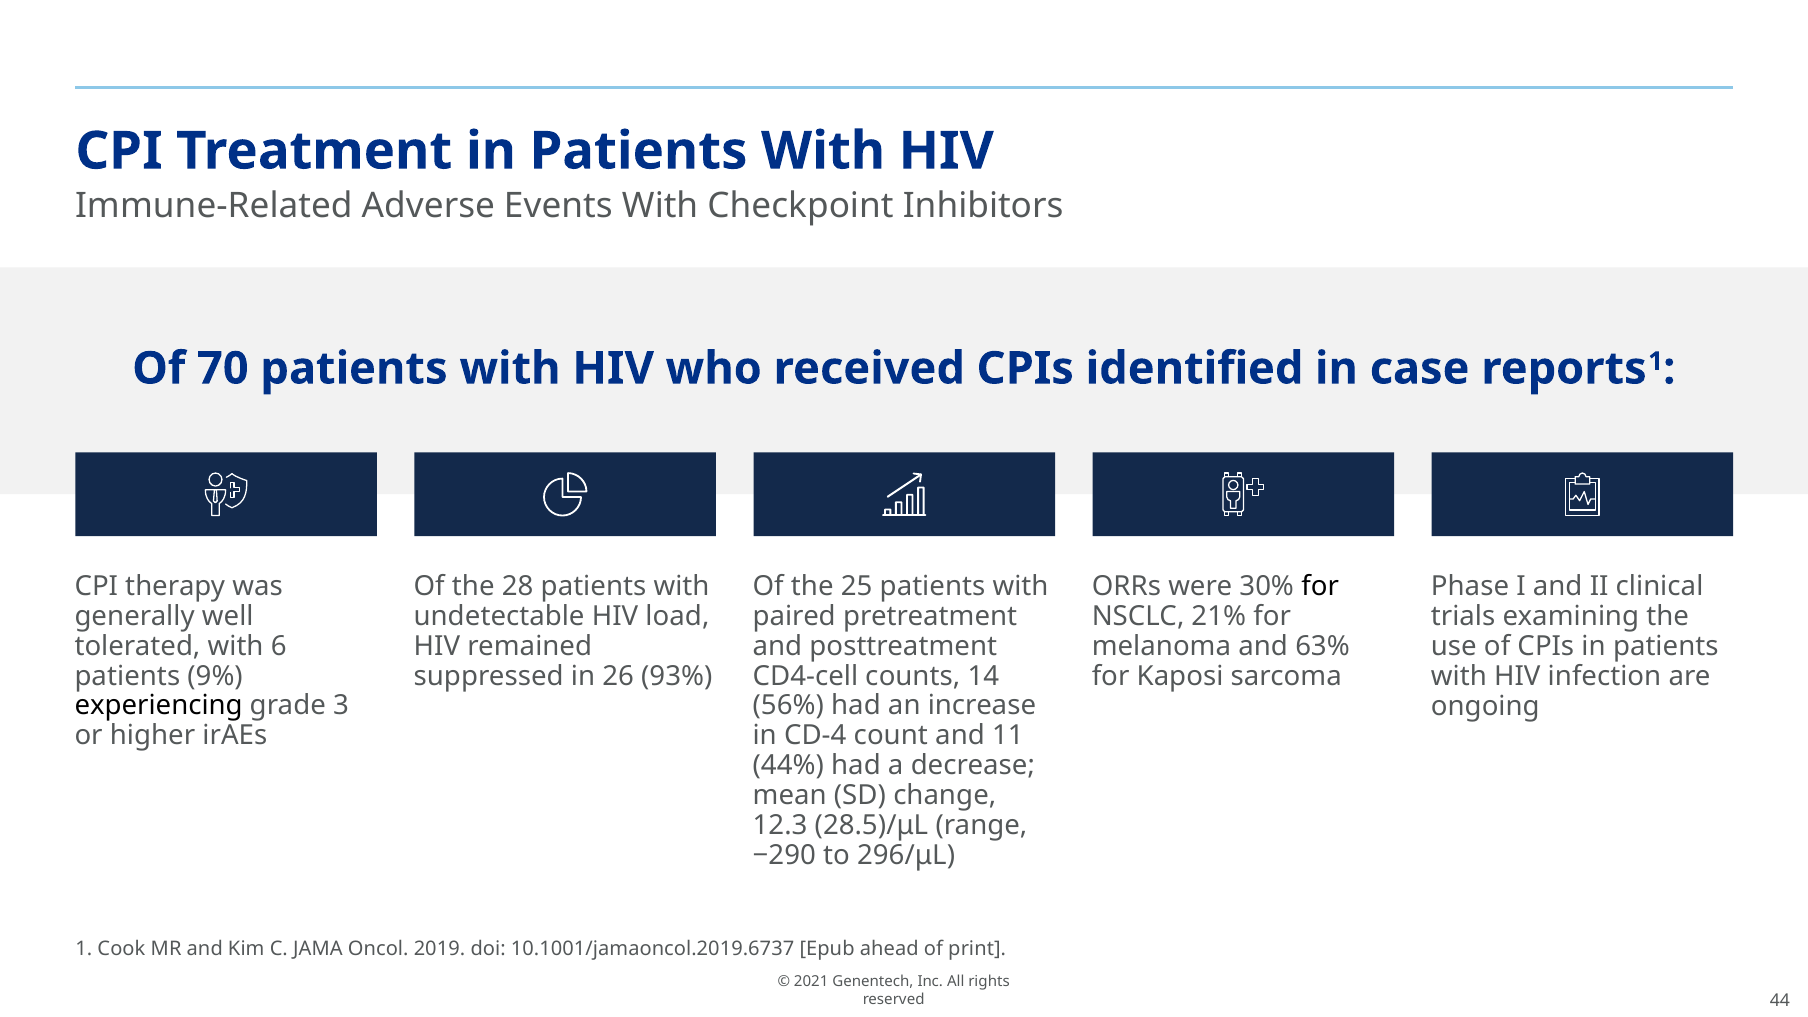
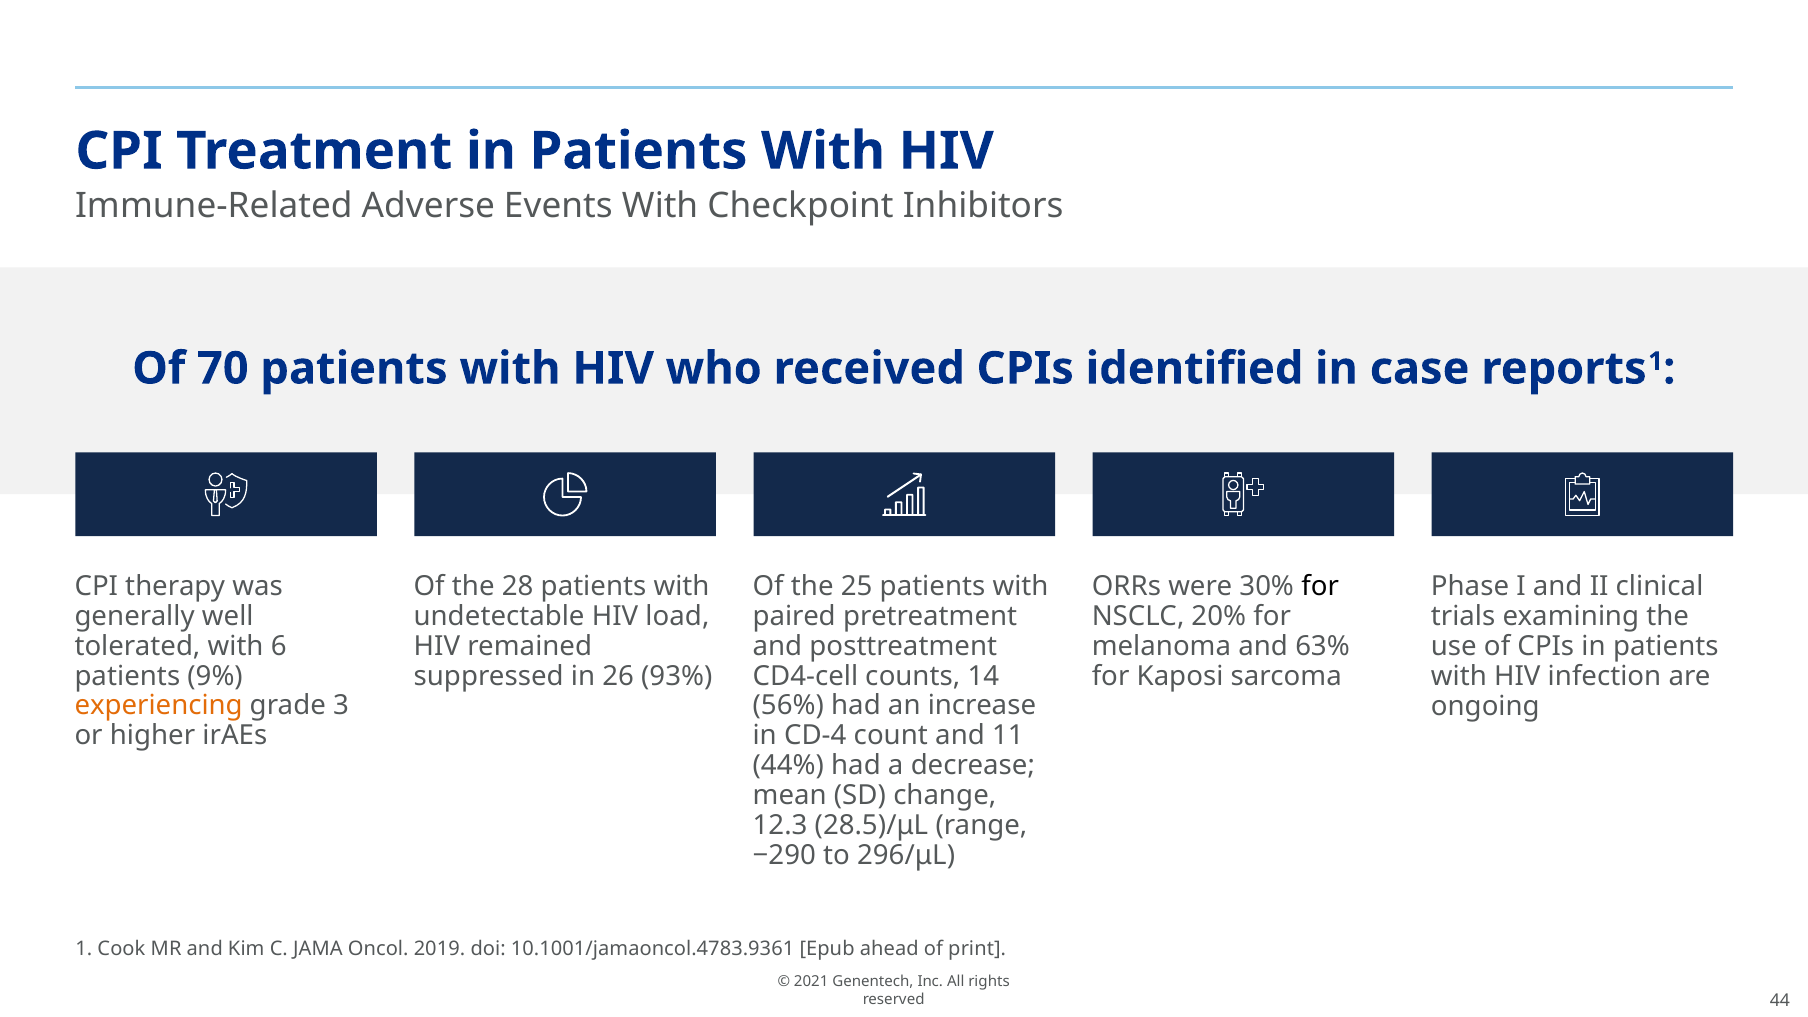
21%: 21% -> 20% (1219, 616)
experiencing colour: black -> orange (159, 706)
10.1001/jamaoncol.2019.6737: 10.1001/jamaoncol.2019.6737 -> 10.1001/jamaoncol.4783.9361 (653, 949)
